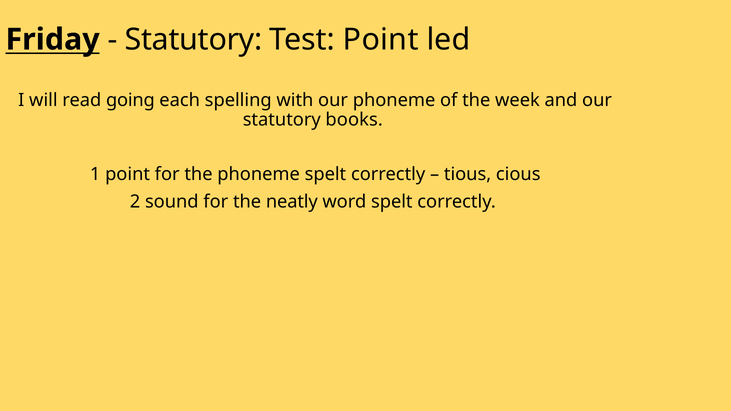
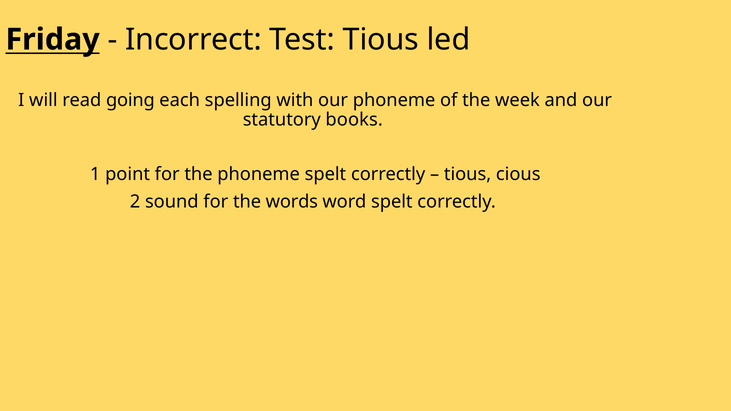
Statutory: Statutory -> Incorrect (194, 40)
Test Point: Point -> Tious (381, 40)
neatly: neatly -> words (292, 202)
